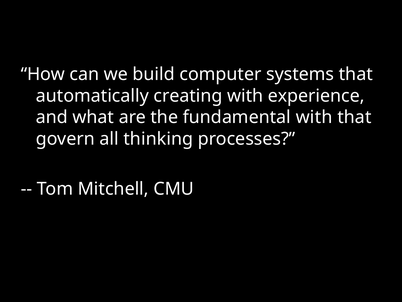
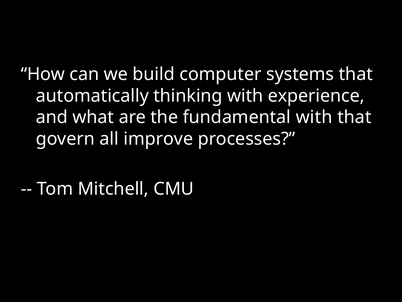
creating: creating -> thinking (188, 96)
thinking: thinking -> improve (158, 139)
